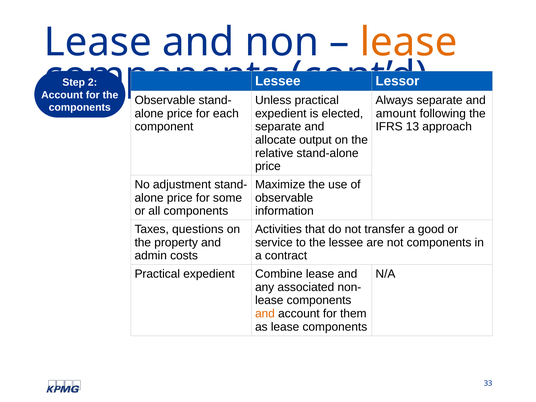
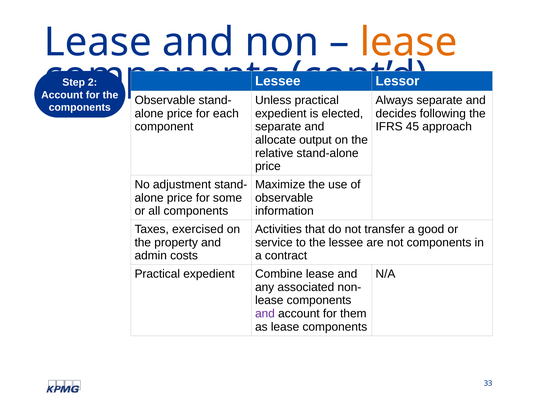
amount: amount -> decides (396, 113)
13: 13 -> 45 (412, 127)
questions: questions -> exercised (198, 229)
and colour: orange -> purple (265, 314)
